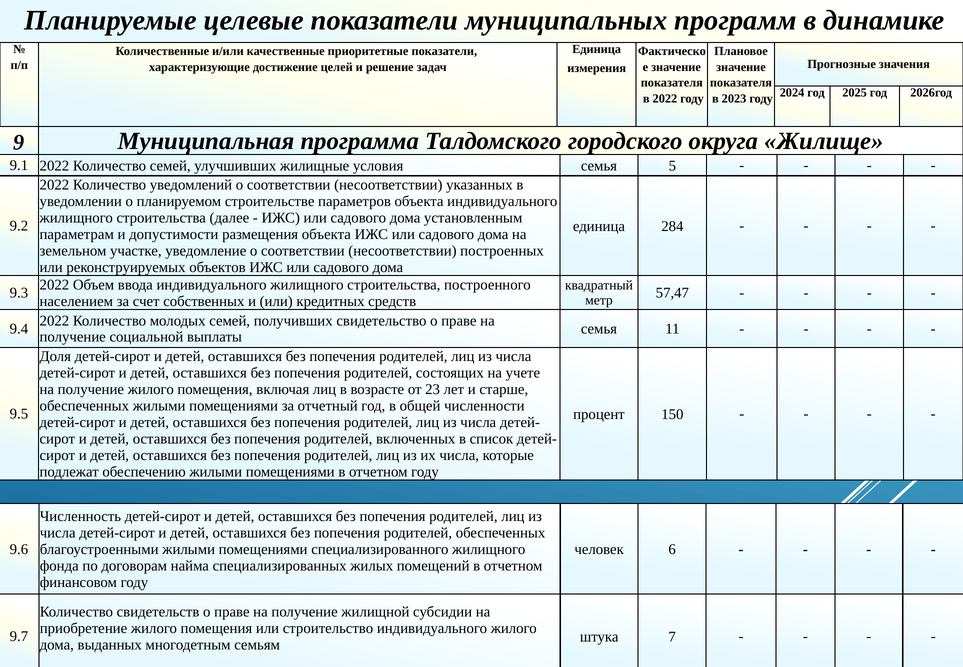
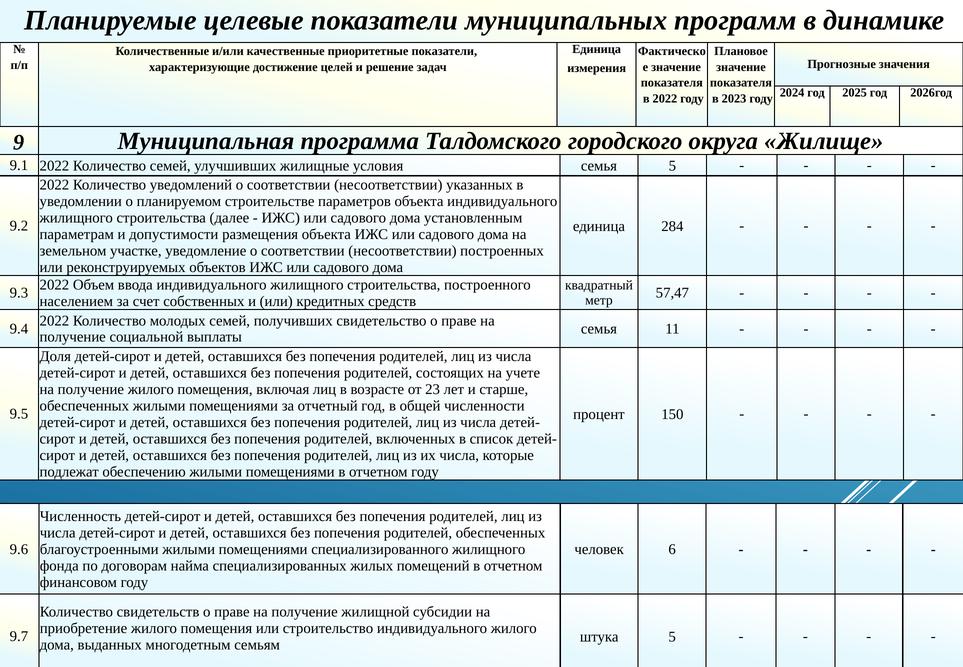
штука 7: 7 -> 5 (672, 636)
